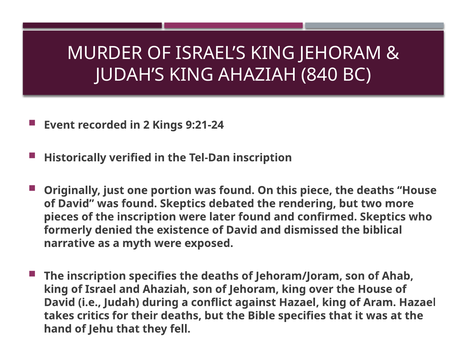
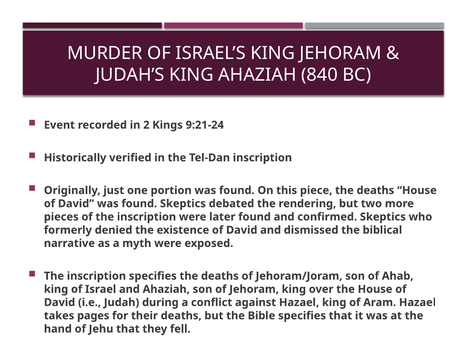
critics: critics -> pages (93, 316)
